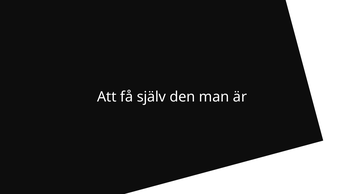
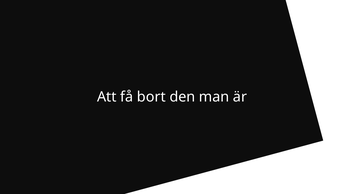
själv: själv -> bort (151, 97)
